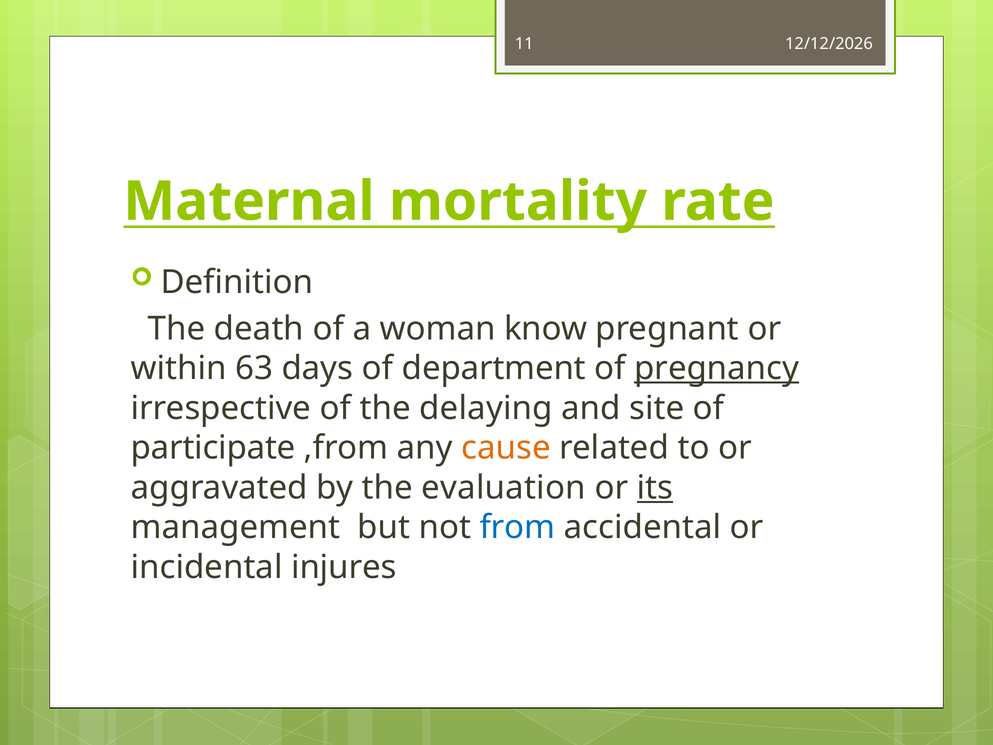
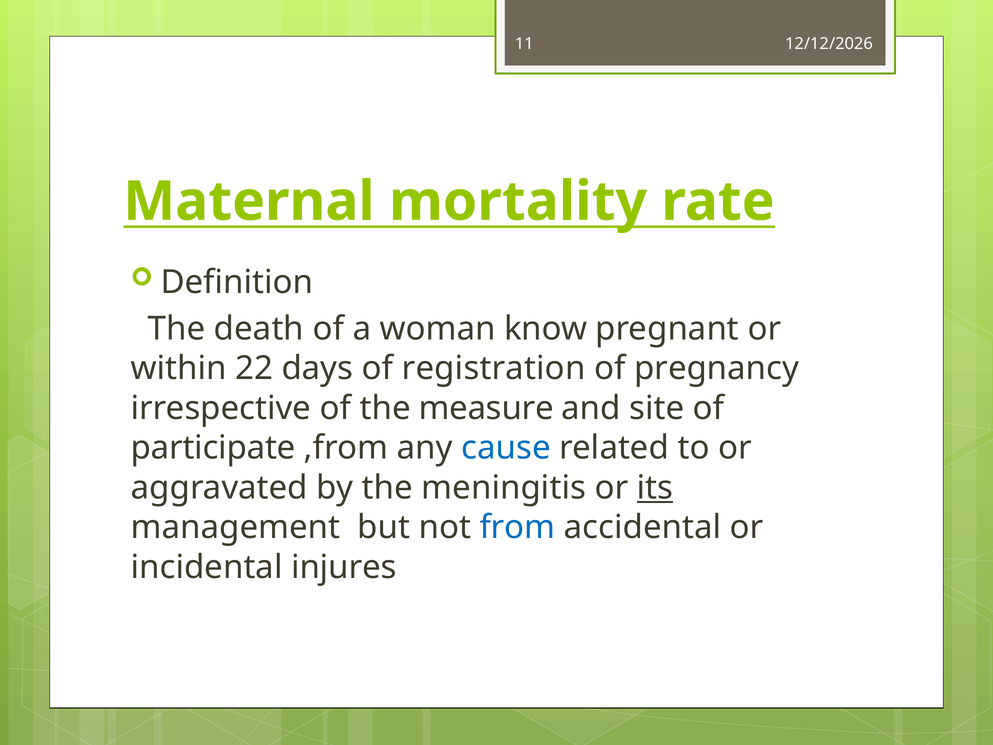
63: 63 -> 22 (254, 368)
department: department -> registration (494, 368)
pregnancy underline: present -> none (717, 368)
delaying: delaying -> measure (486, 408)
cause colour: orange -> blue (506, 448)
evaluation: evaluation -> meningitis (504, 487)
